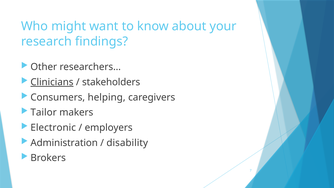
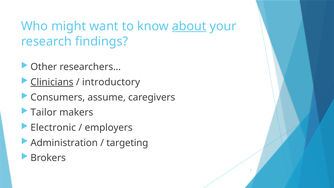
about underline: none -> present (189, 26)
stakeholders: stakeholders -> introductory (111, 82)
helping: helping -> assume (107, 97)
disability: disability -> targeting (127, 143)
